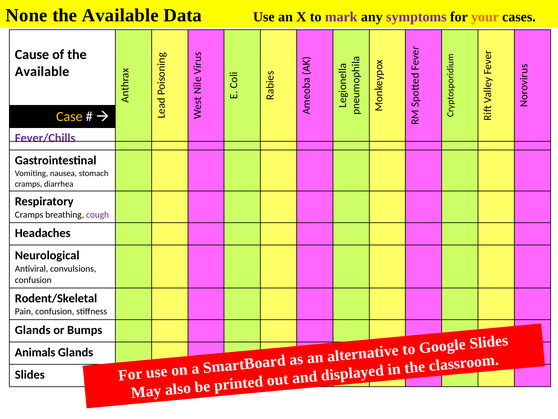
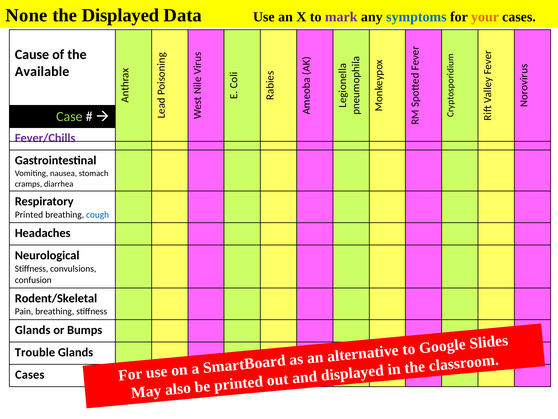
Available: Available -> Displayed (120, 15)
symptoms colour: purple -> blue (416, 17)
Case colour: yellow -> light green (69, 117)
Cramps: Cramps -> Printed (29, 214)
cough colour: purple -> blue (98, 214)
Antiviral: Antiviral -> Stiffness (31, 268)
Pain confusion: confusion -> breathing (55, 311)
Animals: Animals -> Trouble (35, 352)
Slides: Slides -> Cases (30, 374)
